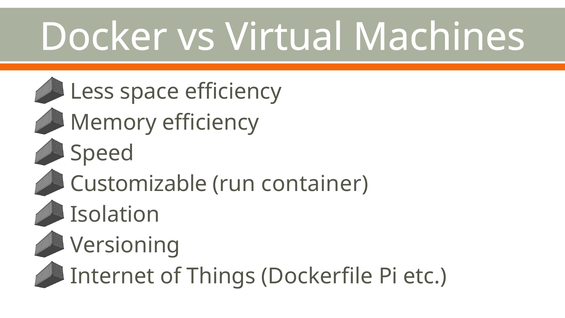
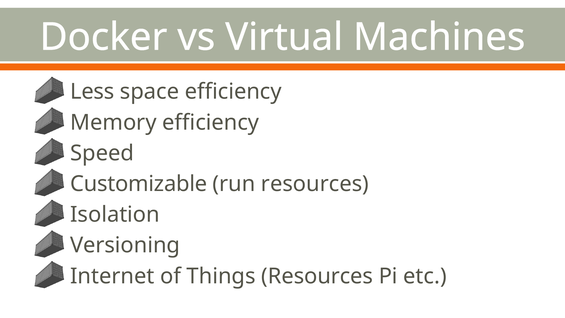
run container: container -> resources (315, 184)
Things Dockerfile: Dockerfile -> Resources (317, 276)
